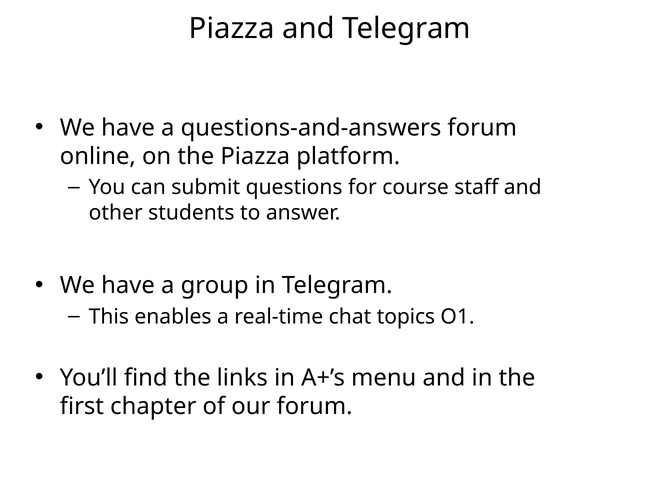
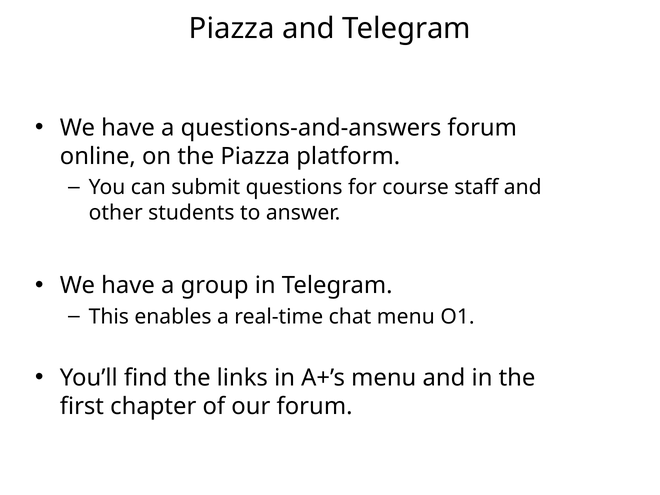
chat topics: topics -> menu (406, 317)
